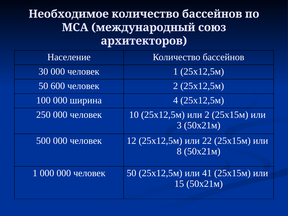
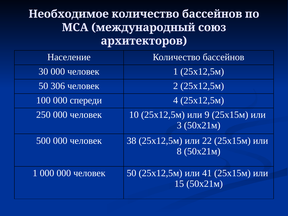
600: 600 -> 306 (58, 86)
ширина: ширина -> спереди (86, 100)
или 2: 2 -> 9 (207, 115)
12: 12 -> 38 (131, 141)
